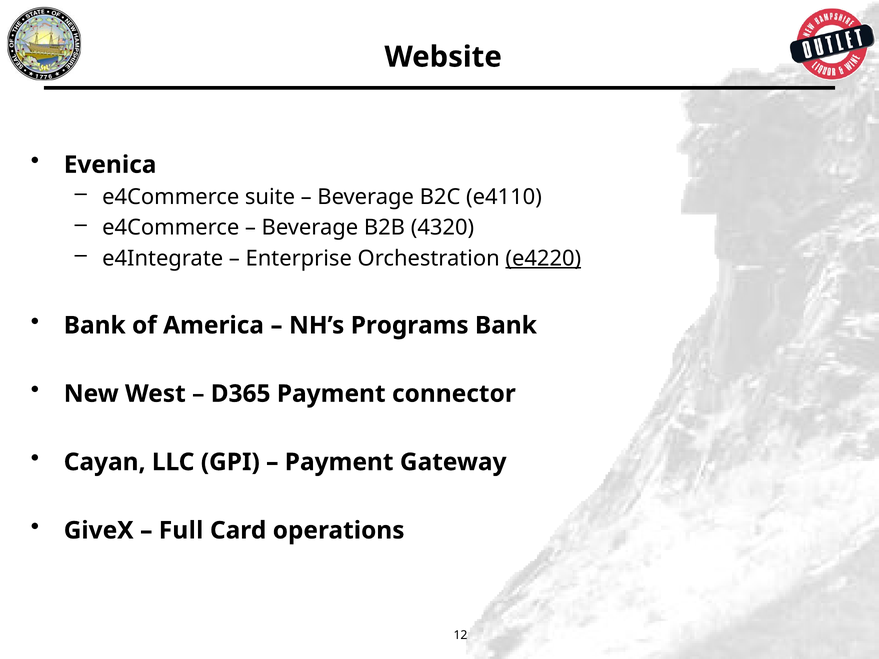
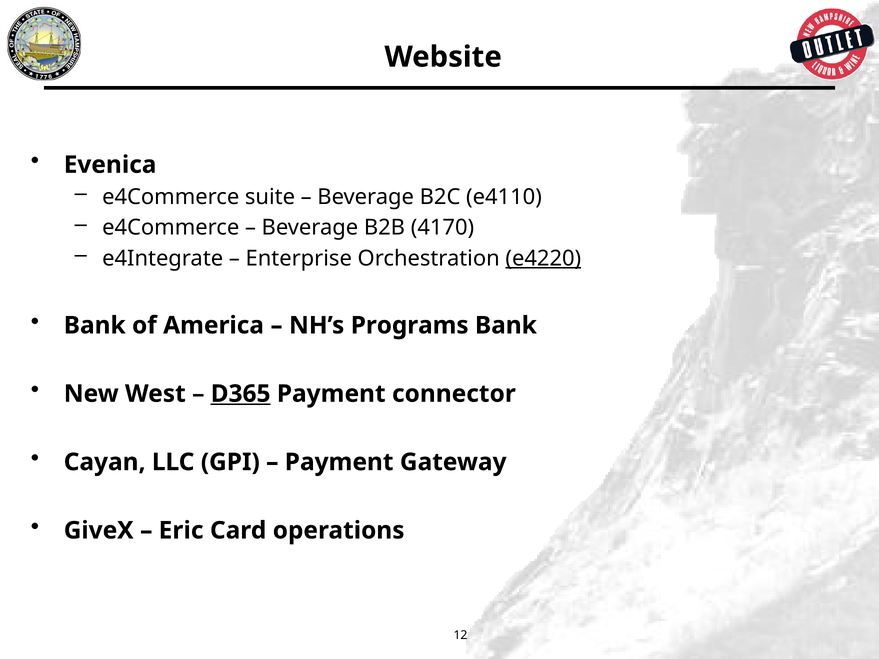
4320: 4320 -> 4170 (442, 228)
D365 underline: none -> present (241, 394)
Full: Full -> Eric (181, 531)
